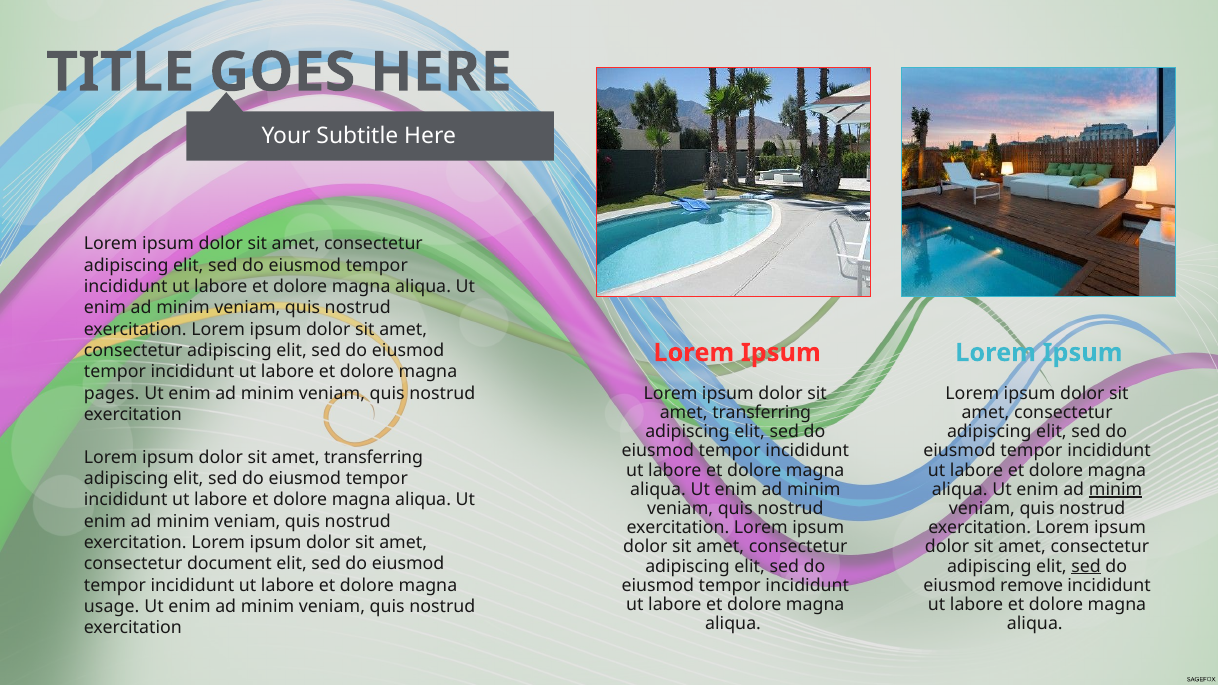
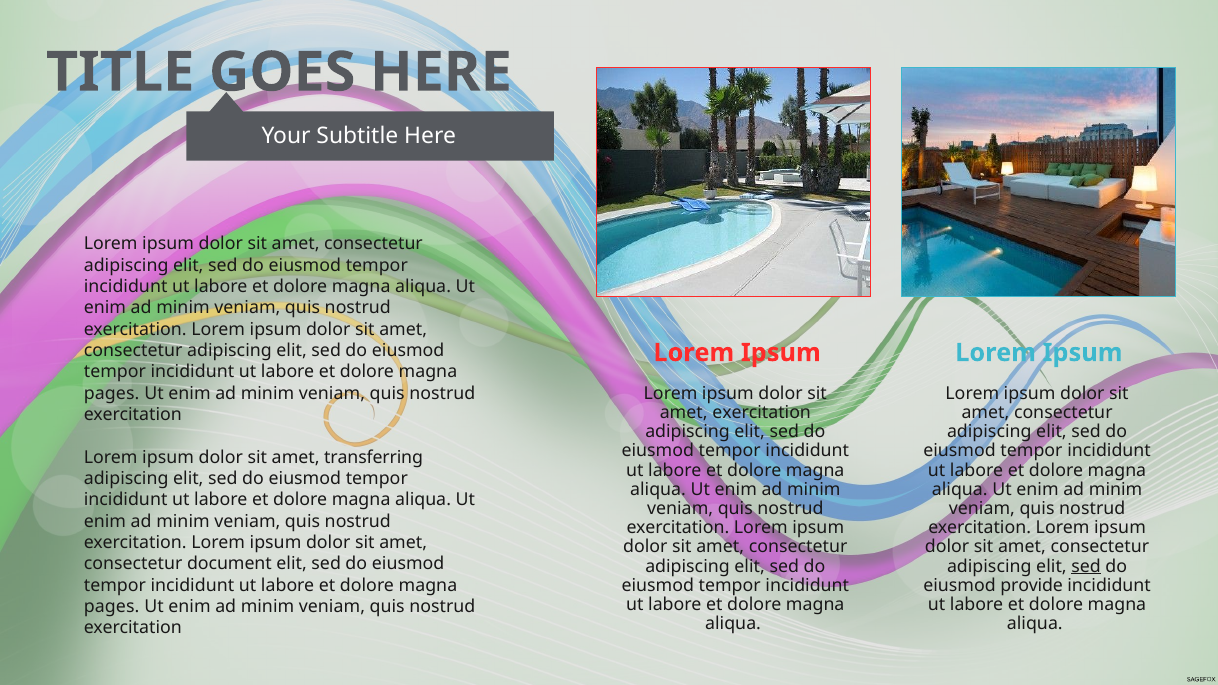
transferring: transferring -> exercitation (762, 413)
minim underline: present -> none (1116, 489)
remove: remove -> provide (1032, 585)
usage: usage -> pages (112, 607)
